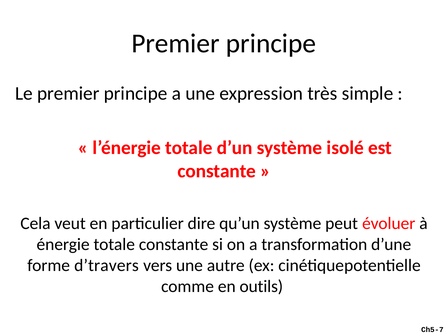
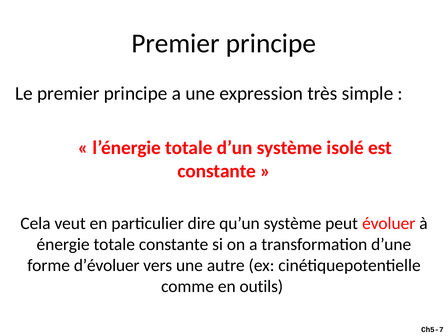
d’travers: d’travers -> d’évoluer (107, 265)
